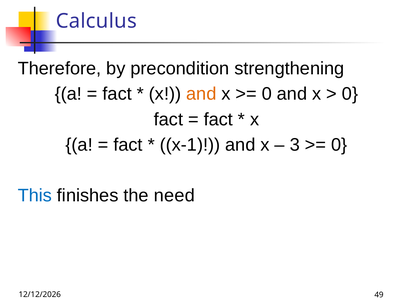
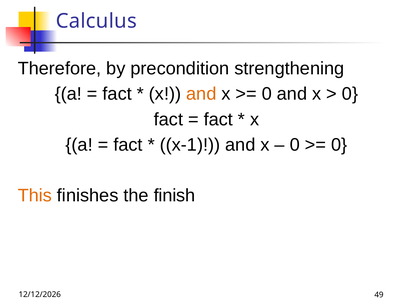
3: 3 -> 0 (295, 145)
This colour: blue -> orange (35, 196)
need: need -> finish (175, 196)
